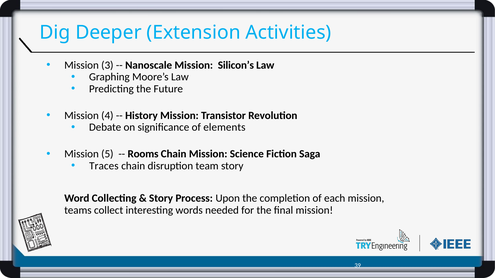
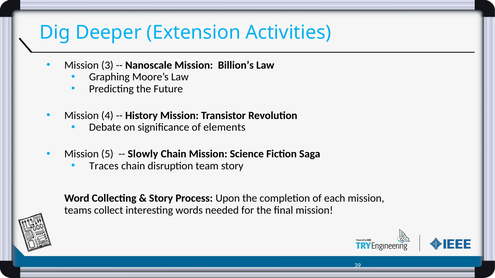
Silicon’s: Silicon’s -> Billion’s (236, 65)
Rooms: Rooms -> Slowly (143, 154)
